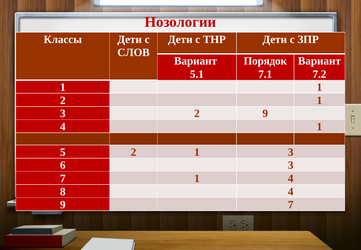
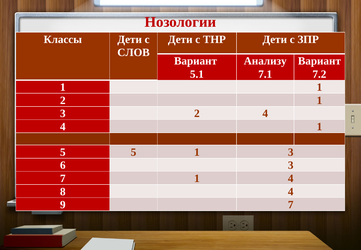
Порядок: Порядок -> Анализу (265, 61)
2 9: 9 -> 4 (265, 114)
5 2: 2 -> 5 (134, 152)
